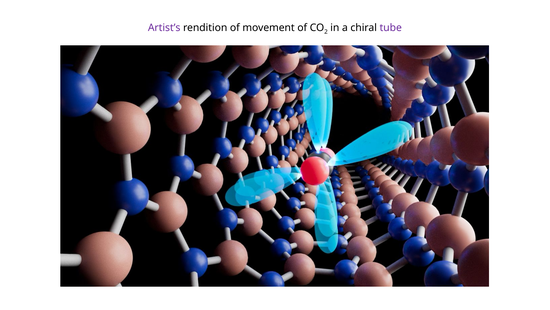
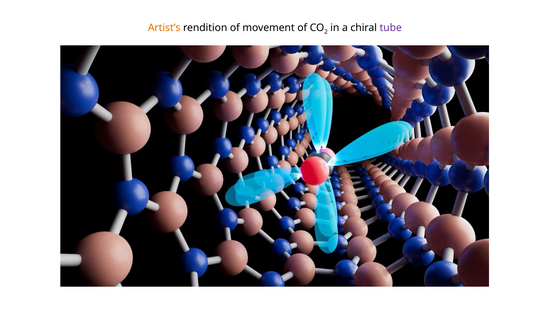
Artist’s colour: purple -> orange (164, 28)
